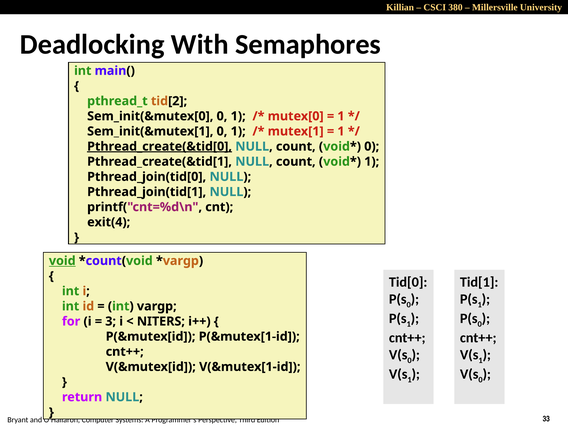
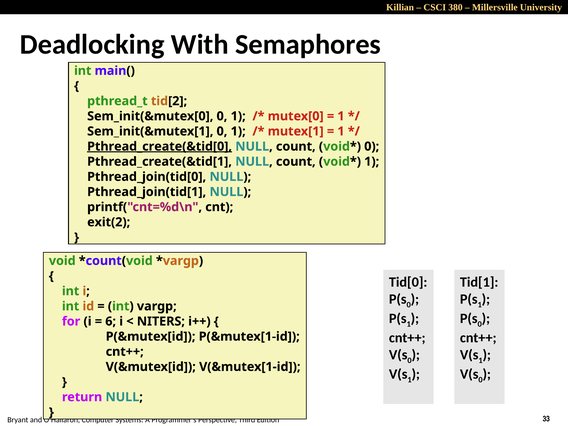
exit(4: exit(4 -> exit(2 (109, 222)
void underline: present -> none (62, 261)
3: 3 -> 6 (111, 321)
